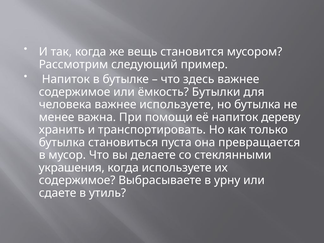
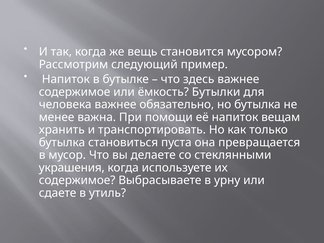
важнее используете: используете -> обязательно (177, 105)
дереву: дереву -> вещам (281, 117)
